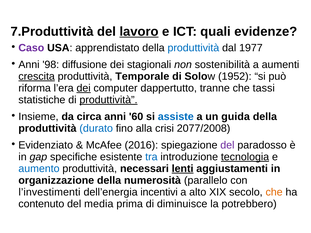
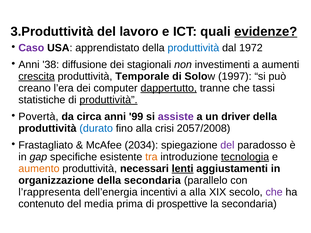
7.Produttività: 7.Produttività -> 3.Produttività (52, 32)
lavoro underline: present -> none (139, 32)
evidenze underline: none -> present (266, 32)
1977: 1977 -> 1972 (251, 48)
98: 98 -> 38 (51, 65)
sostenibilità: sostenibilità -> investimenti (222, 65)
1952: 1952 -> 1997 (235, 76)
riforma: riforma -> creano (35, 88)
dei underline: present -> none (84, 88)
dappertutto underline: none -> present (169, 88)
Insieme: Insieme -> Povertà (38, 117)
60: 60 -> 99 (136, 117)
assiste colour: blue -> purple (176, 117)
guida: guida -> driver (236, 117)
2077/2008: 2077/2008 -> 2057/2008 (204, 129)
Evidenziato: Evidenziato -> Frastagliato (46, 145)
2016: 2016 -> 2034 (141, 145)
tra colour: blue -> orange (151, 157)
aumento colour: blue -> orange (39, 169)
della numerosità: numerosità -> secondaria (152, 181)
l’investimenti: l’investimenti -> l’rappresenta (49, 192)
a alto: alto -> alla (198, 192)
che colour: orange -> purple (274, 192)
diminuisce: diminuisce -> prospettive (182, 204)
la potrebbero: potrebbero -> secondaria (249, 204)
